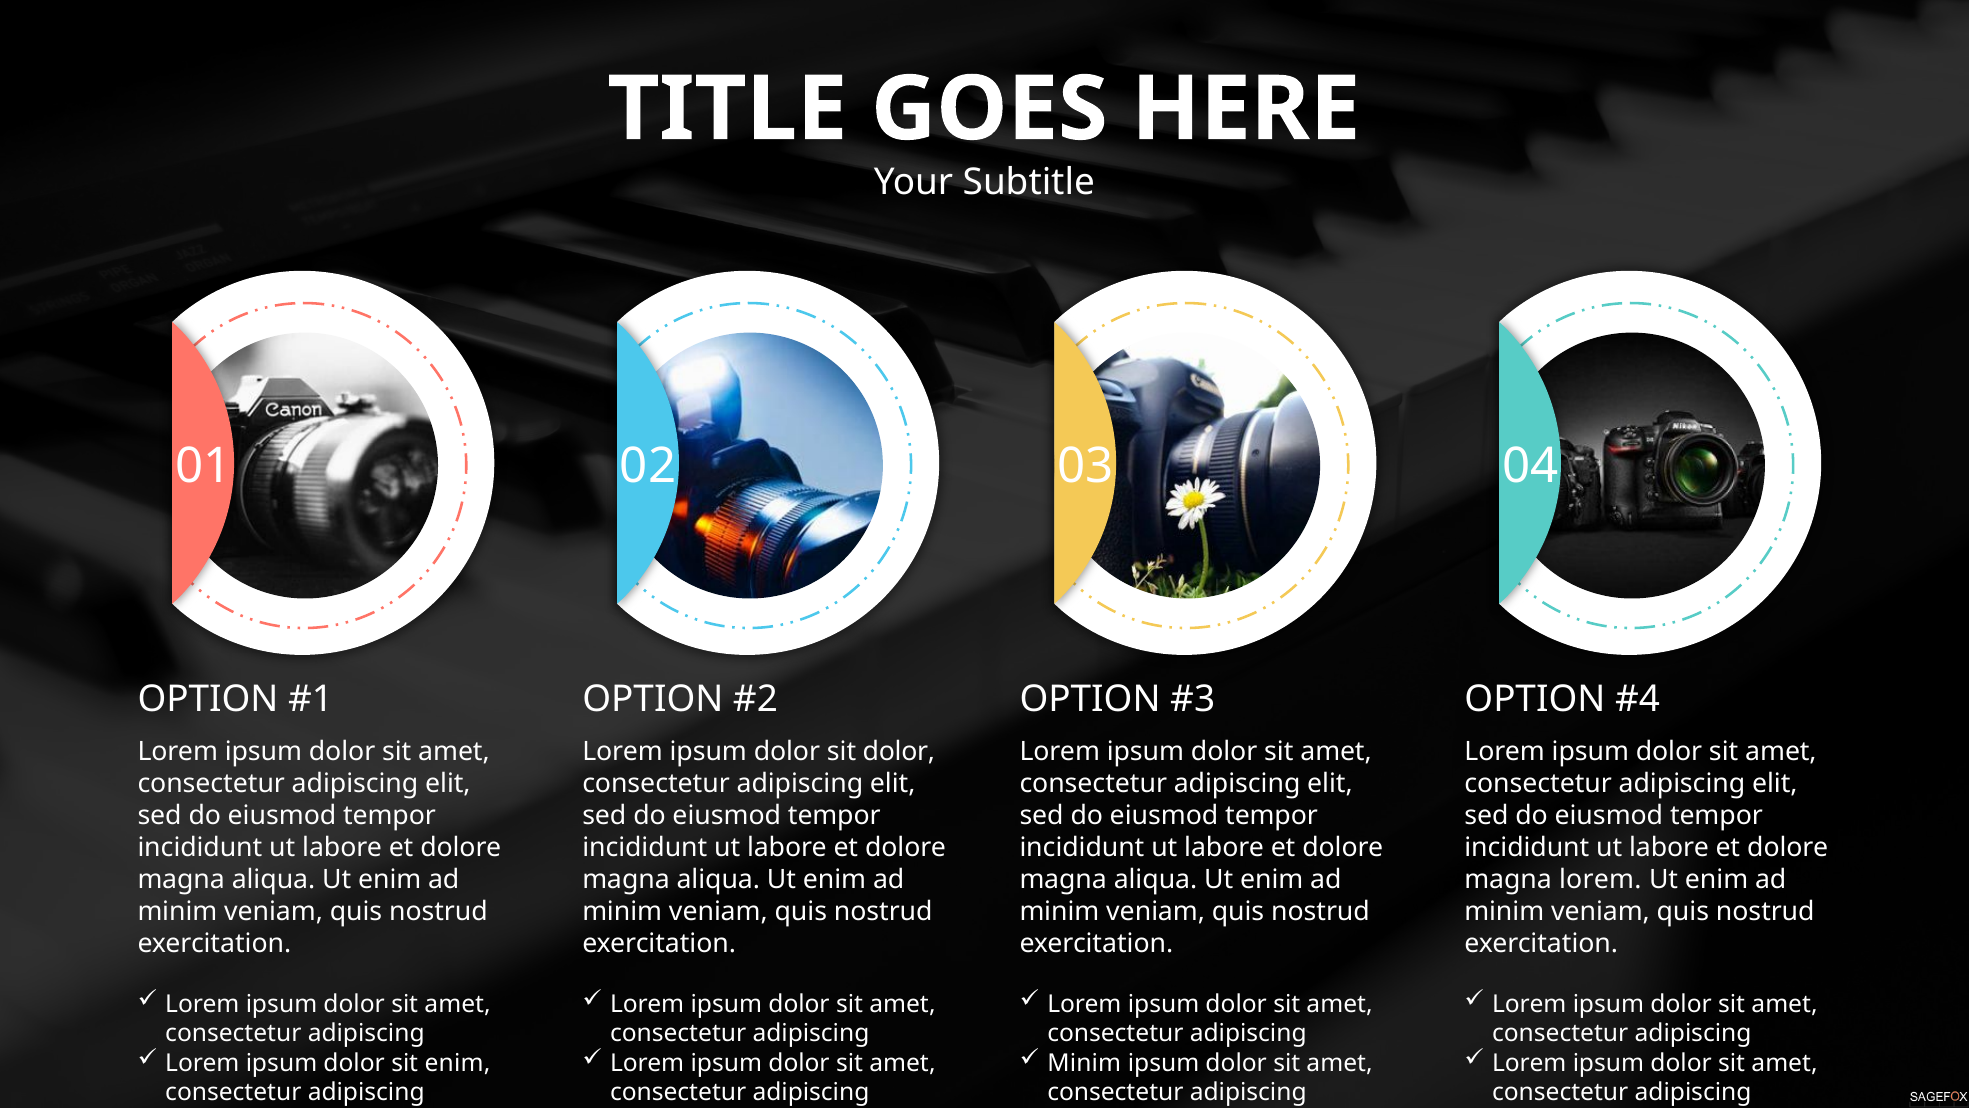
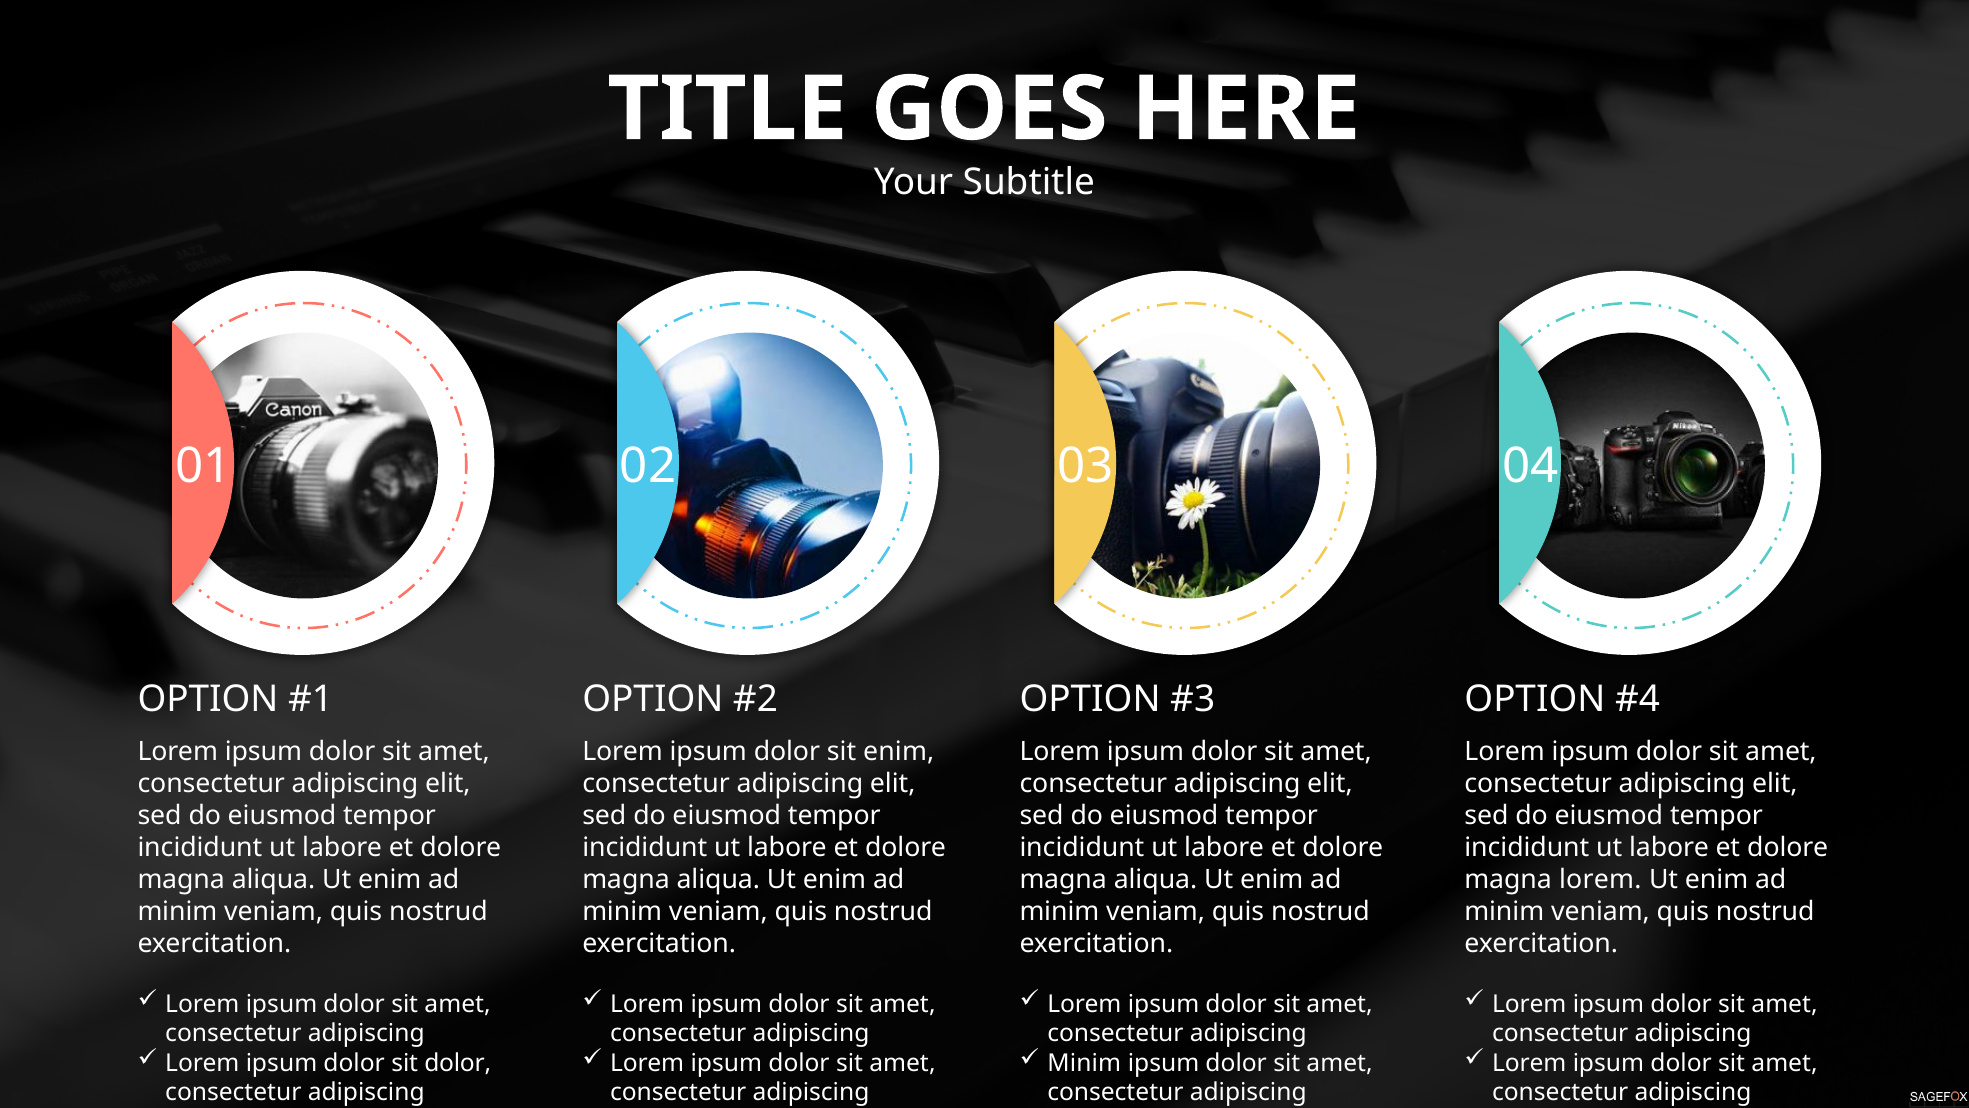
sit dolor: dolor -> enim (899, 751)
sit enim: enim -> dolor (458, 1063)
